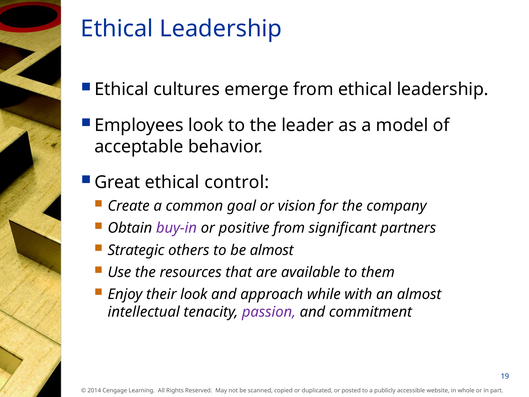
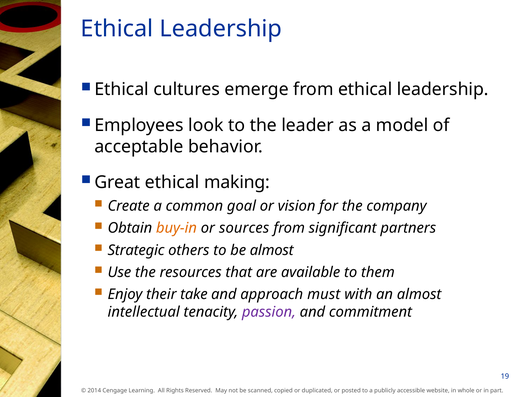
control: control -> making (237, 182)
buy-in colour: purple -> orange (176, 228)
positive: positive -> sources (244, 228)
their look: look -> take (194, 294)
while: while -> must (324, 294)
